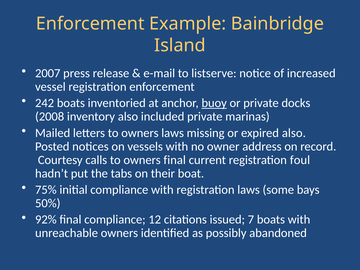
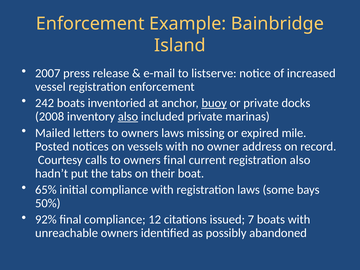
also underline: none -> present (128, 117)
expired also: also -> mile (294, 133)
registration foul: foul -> also (300, 160)
75%: 75% -> 65% (46, 190)
